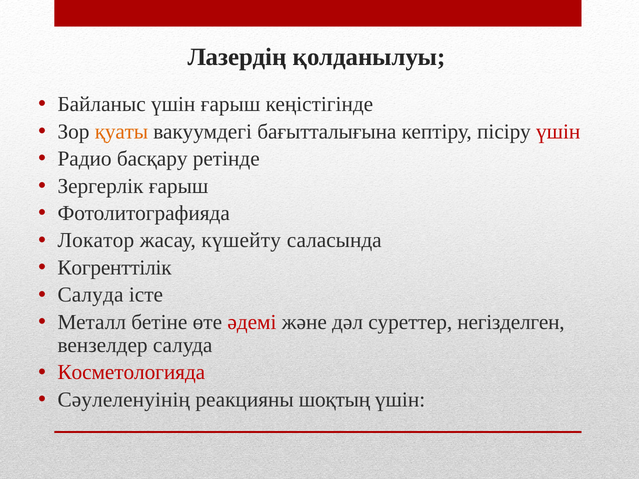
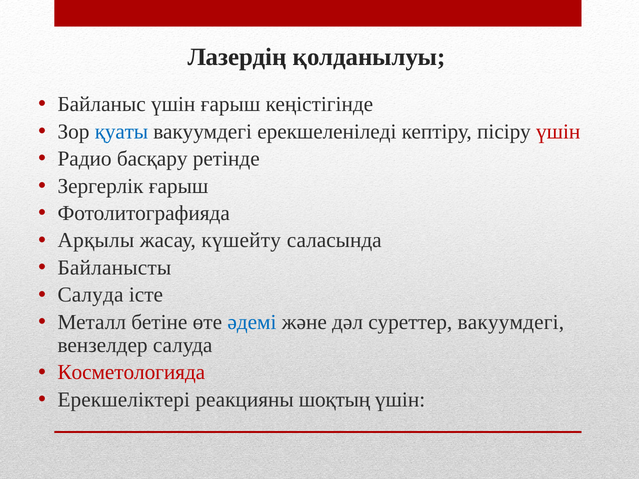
қуаты colour: orange -> blue (121, 132)
бағытталығына: бағытталығына -> ерекшеленіледі (327, 132)
Локатор: Локатор -> Арқылы (96, 241)
Когренттілік: Когренттілік -> Байланысты (114, 268)
әдемі colour: red -> blue (252, 322)
суреттер негізделген: негізделген -> вакуумдегі (511, 322)
Сәулеленуінің: Сәулеленуінің -> Ерекшеліктері (124, 400)
